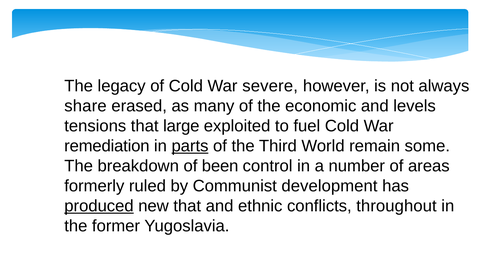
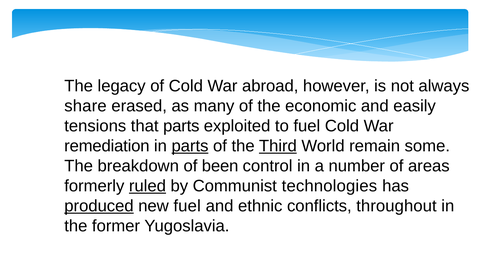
severe: severe -> abroad (270, 86)
levels: levels -> easily (415, 106)
that large: large -> parts (181, 126)
Third underline: none -> present (278, 146)
ruled underline: none -> present (147, 186)
development: development -> technologies (329, 186)
new that: that -> fuel (187, 206)
